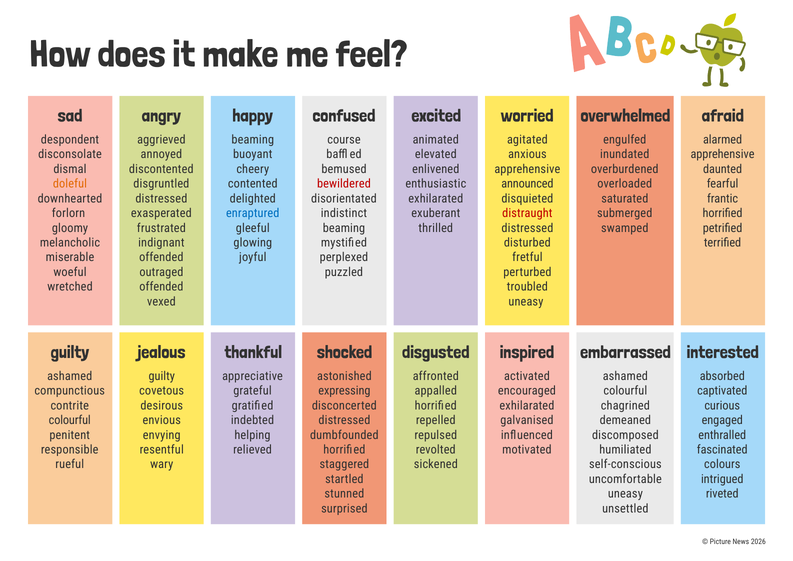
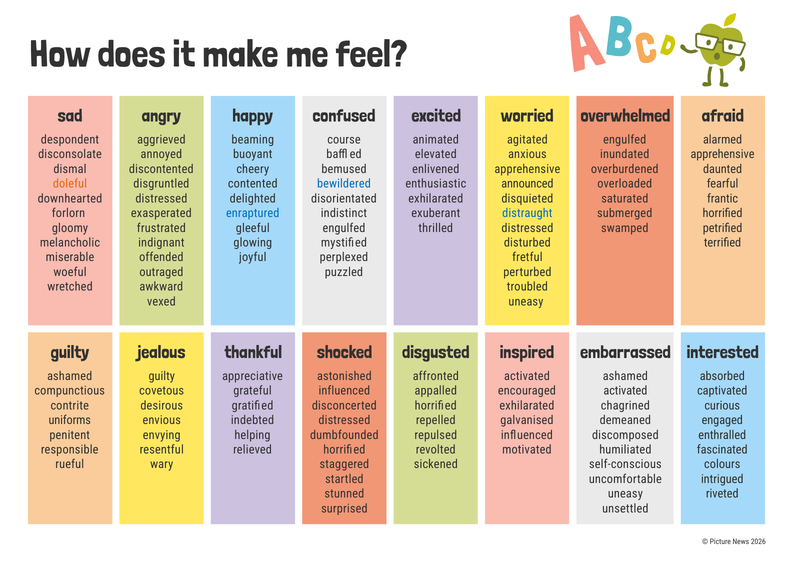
bewildered colour: red -> blue (344, 184)
distraught colour: red -> blue (527, 213)
beaming: beaming -> engulfed (344, 228)
offended: offended -> awkward (161, 287)
expressing: expressing -> influenced (344, 391)
colourful: colourful -> activated (625, 391)
colourful: colourful -> uniforms (70, 420)
